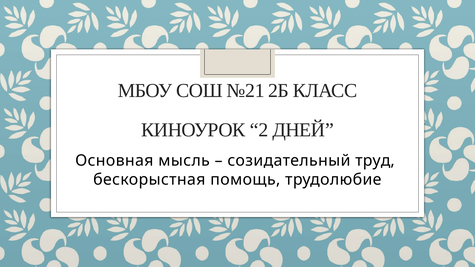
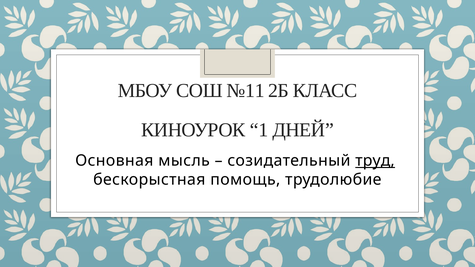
№21: №21 -> №11 (246, 91)
2: 2 -> 1 (259, 130)
труд underline: none -> present (375, 161)
